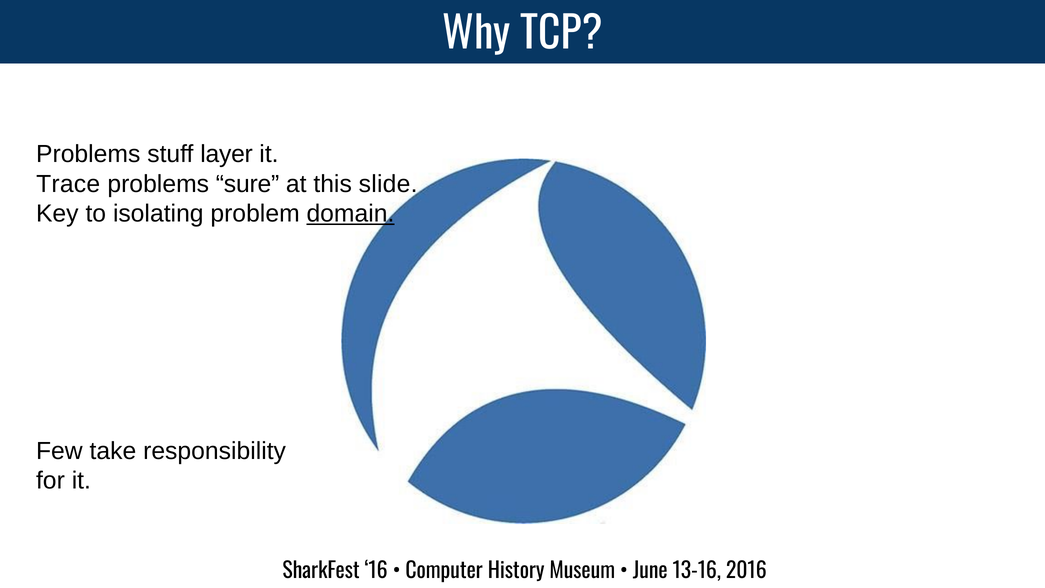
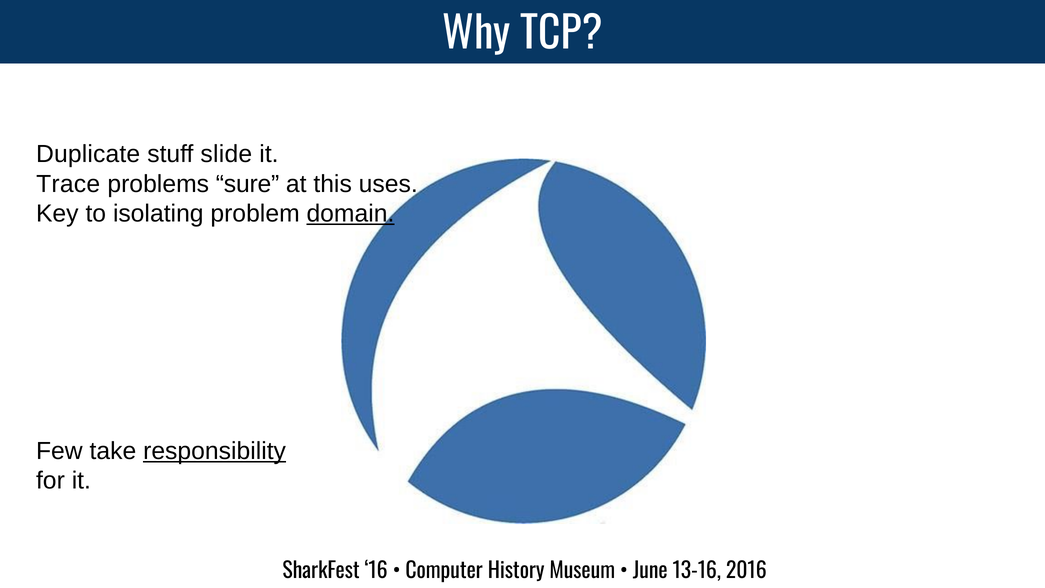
Problems: Problems -> Duplicate (88, 154)
layer: layer -> slide (226, 154)
slide: slide -> uses (388, 184)
responsibility underline: none -> present (215, 451)
